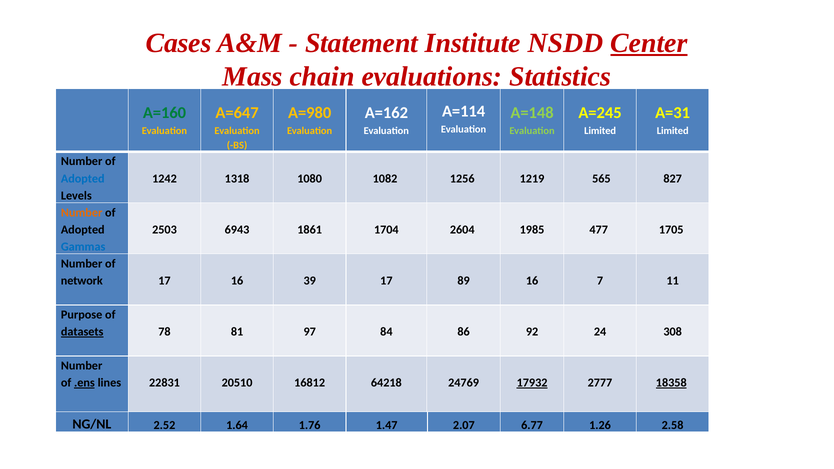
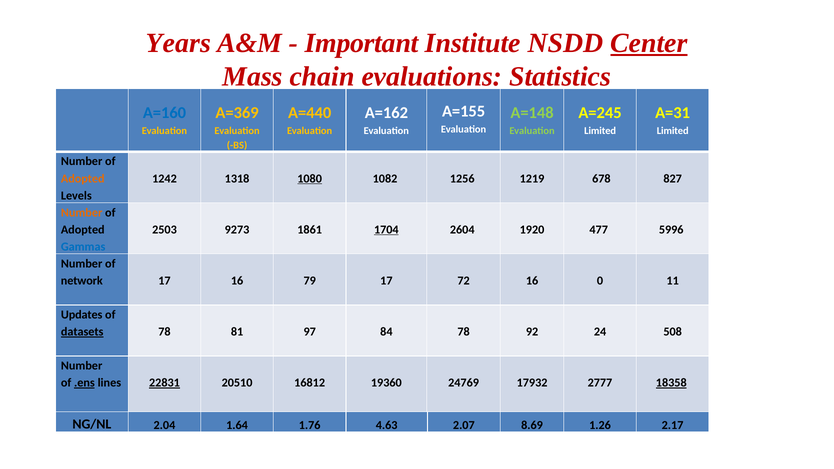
Cases: Cases -> Years (178, 43)
Statement: Statement -> Important (362, 43)
A=114: A=114 -> A=155 (464, 111)
A=160 colour: green -> blue (164, 113)
A=647: A=647 -> A=369 (237, 113)
A=980: A=980 -> A=440 (310, 113)
Adopted colour: blue -> orange (83, 179)
1080 underline: none -> present (310, 179)
565: 565 -> 678 (601, 179)
6943: 6943 -> 9273 (237, 230)
1704 underline: none -> present (386, 230)
1985: 1985 -> 1920 (532, 230)
1705: 1705 -> 5996 (671, 230)
39: 39 -> 79 (310, 281)
89: 89 -> 72 (464, 281)
7: 7 -> 0 (600, 281)
Purpose: Purpose -> Updates (82, 315)
84 86: 86 -> 78 (464, 332)
308: 308 -> 508 (673, 332)
22831 underline: none -> present (164, 383)
64218: 64218 -> 19360 (386, 383)
17932 underline: present -> none (532, 383)
2.52: 2.52 -> 2.04 (164, 425)
1.47: 1.47 -> 4.63 (387, 425)
6.77: 6.77 -> 8.69 (532, 425)
2.58: 2.58 -> 2.17 (673, 425)
